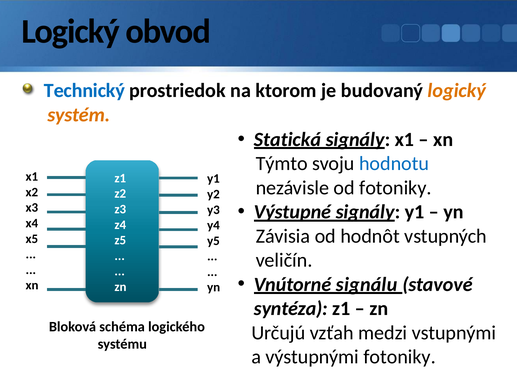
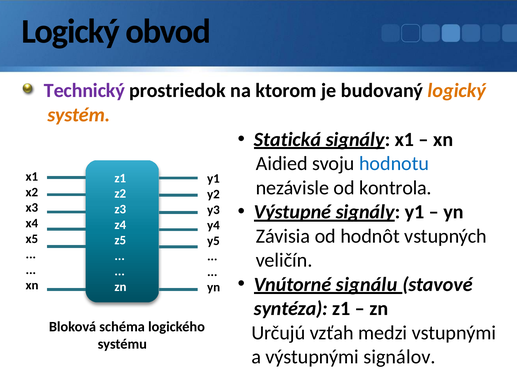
Technický colour: blue -> purple (84, 91)
Týmto: Týmto -> Aidied (282, 164)
od fotoniky: fotoniky -> kontrola (396, 188)
výstupnými fotoniky: fotoniky -> signálov (400, 357)
